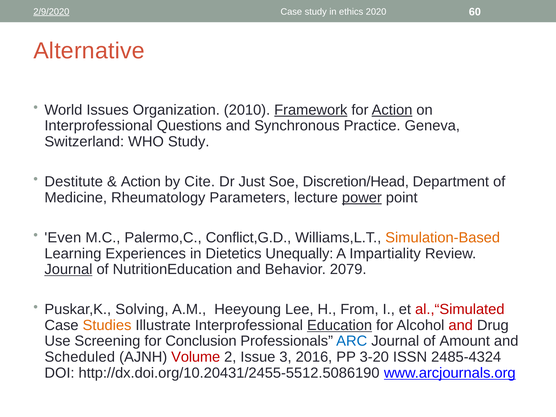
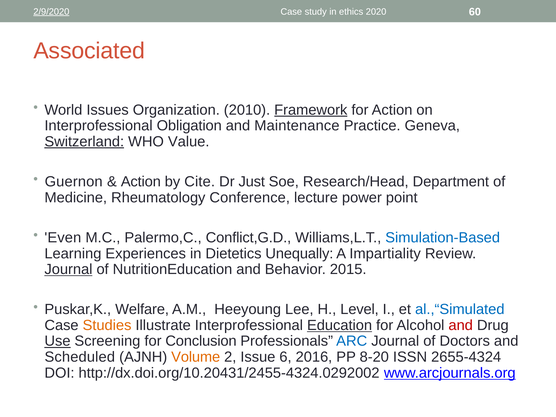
Alternative: Alternative -> Associated (89, 51)
Action underline: present -> none (392, 110)
Questions: Questions -> Obligation (189, 126)
Synchronous: Synchronous -> Maintenance (297, 126)
Switzerland underline: none -> present (84, 142)
WHO Study: Study -> Value (189, 142)
Destitute: Destitute -> Guernon (74, 182)
Discretion/Head: Discretion/Head -> Research/Head (356, 182)
Parameters: Parameters -> Conference (250, 198)
power underline: present -> none (362, 198)
Simulation-Based colour: orange -> blue (443, 238)
2079: 2079 -> 2015 (348, 269)
Solving: Solving -> Welfare (142, 309)
From: From -> Level (360, 309)
al.,“Simulated colour: red -> blue (460, 309)
Use underline: none -> present (58, 341)
Amount: Amount -> Doctors (465, 341)
Volume colour: red -> orange (196, 357)
3: 3 -> 6 (285, 357)
3-20: 3-20 -> 8-20 (374, 357)
2485-4324: 2485-4324 -> 2655-4324 (466, 357)
http://dx.doi.org/10.20431/2455-5512.5086190: http://dx.doi.org/10.20431/2455-5512.5086190 -> http://dx.doi.org/10.20431/2455-4324.0292002 (229, 373)
